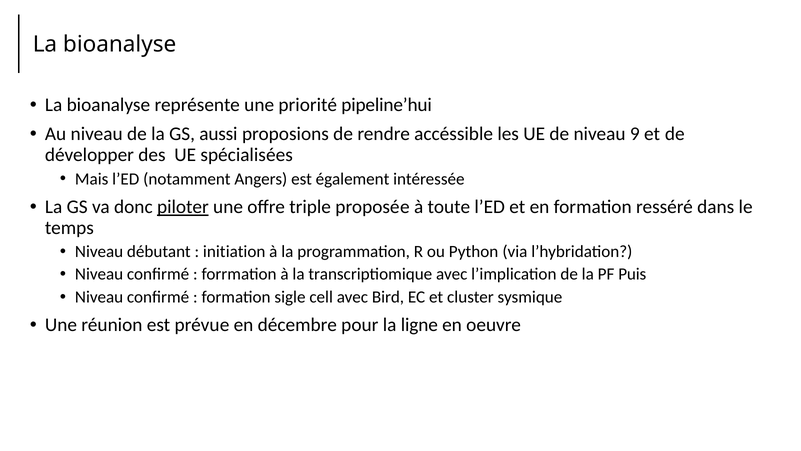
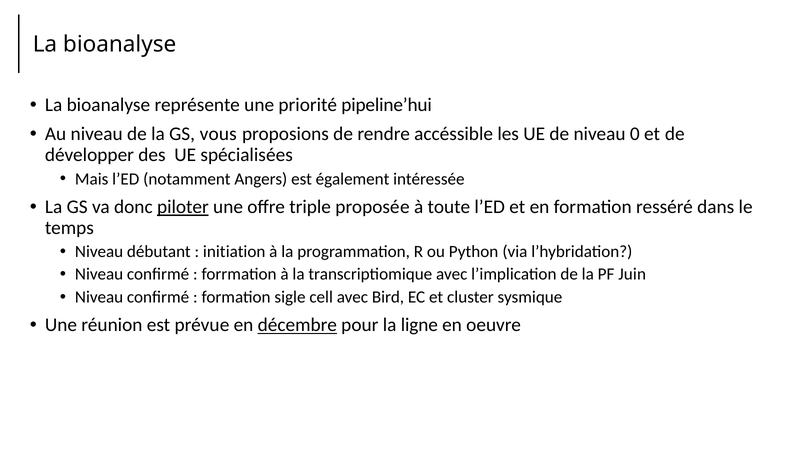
aussi: aussi -> vous (218, 134)
9: 9 -> 0 (635, 134)
Puis: Puis -> Juin (632, 274)
décembre underline: none -> present (297, 325)
